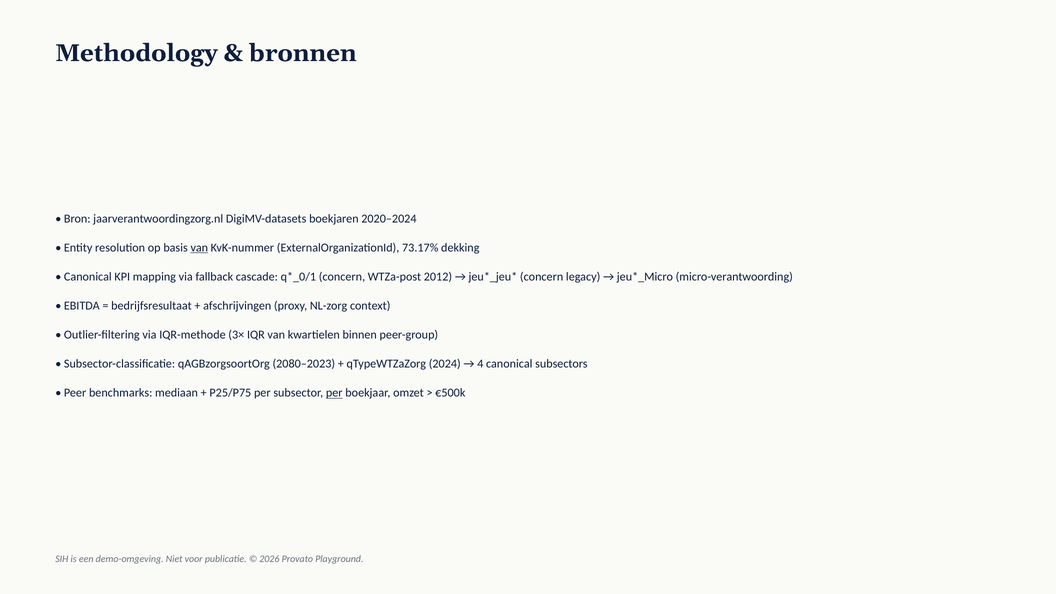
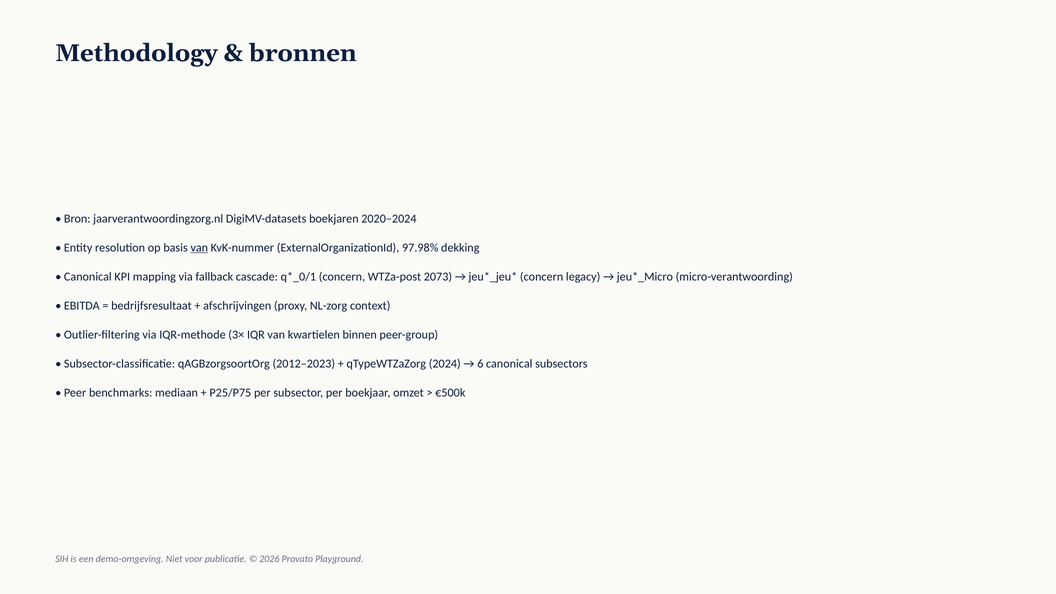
73.17%: 73.17% -> 97.98% (420, 248)
2012: 2012 -> 2073 (438, 277)
2080–2023: 2080–2023 -> 2012–2023 (304, 364)
4: 4 -> 6 (480, 364)
per underline: present -> none (334, 393)
